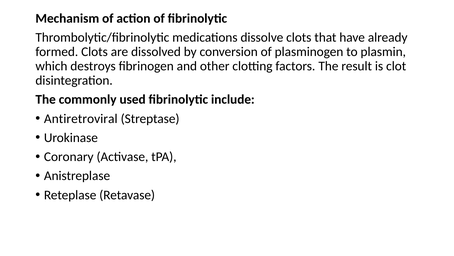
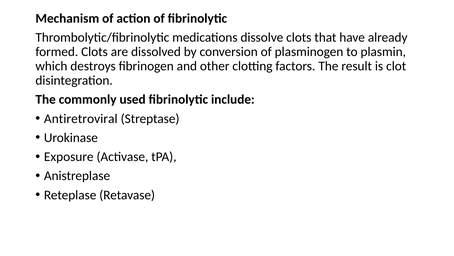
Coronary: Coronary -> Exposure (69, 156)
